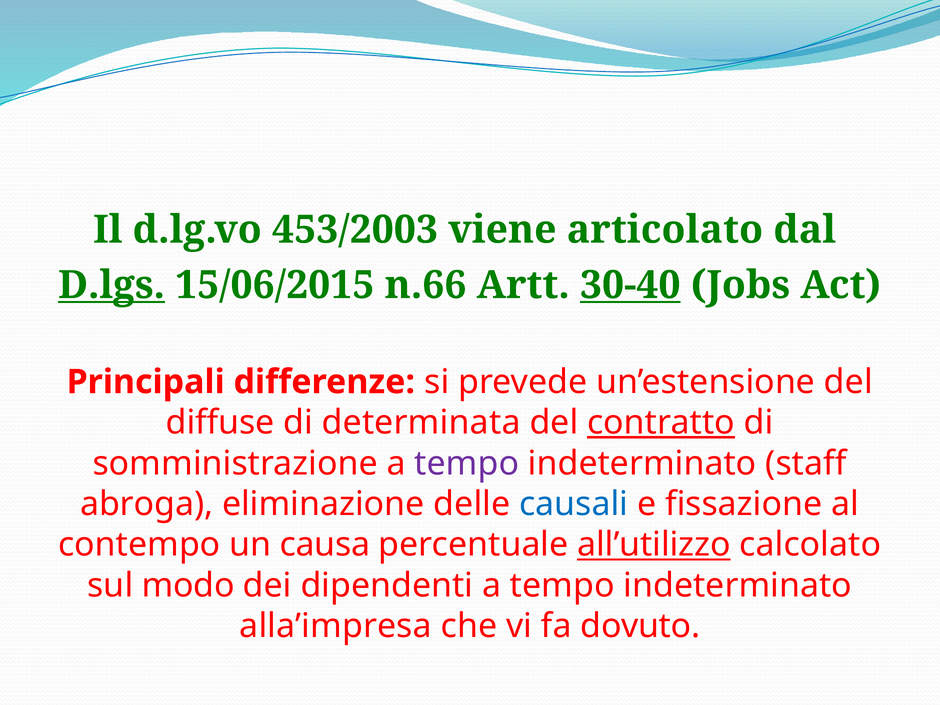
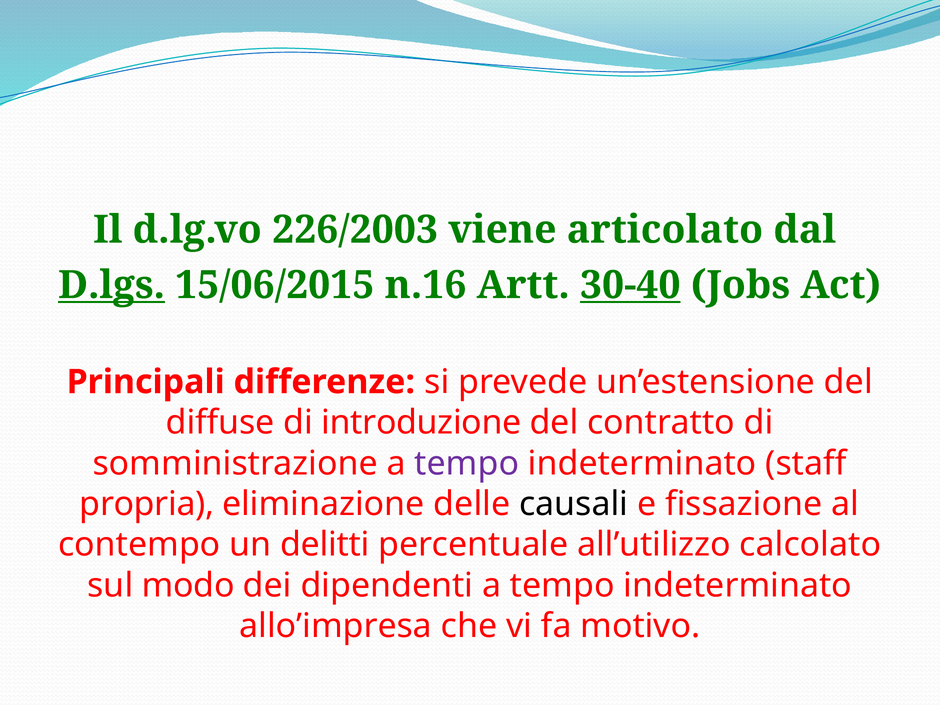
453/2003: 453/2003 -> 226/2003 (355, 230)
n.66: n.66 -> n.16 (426, 285)
determinata: determinata -> introduzione (421, 423)
contratto underline: present -> none (661, 423)
abroga: abroga -> propria (147, 504)
causali colour: blue -> black (574, 504)
causa: causa -> delitti (325, 545)
all’utilizzo underline: present -> none (654, 545)
alla’impresa: alla’impresa -> allo’impresa (336, 626)
dovuto: dovuto -> motivo (640, 626)
